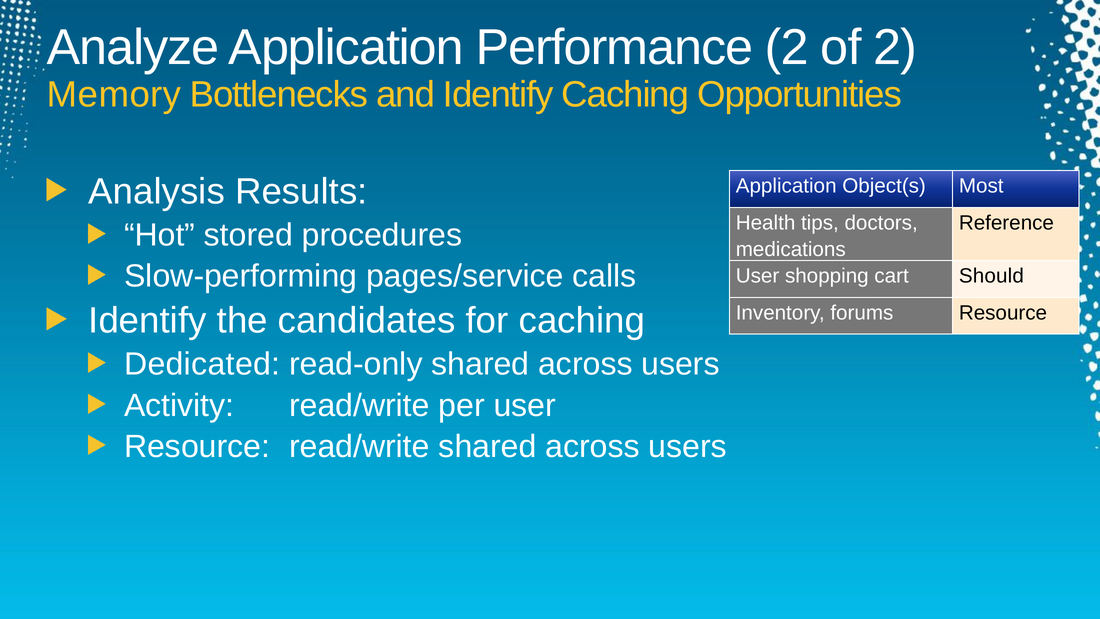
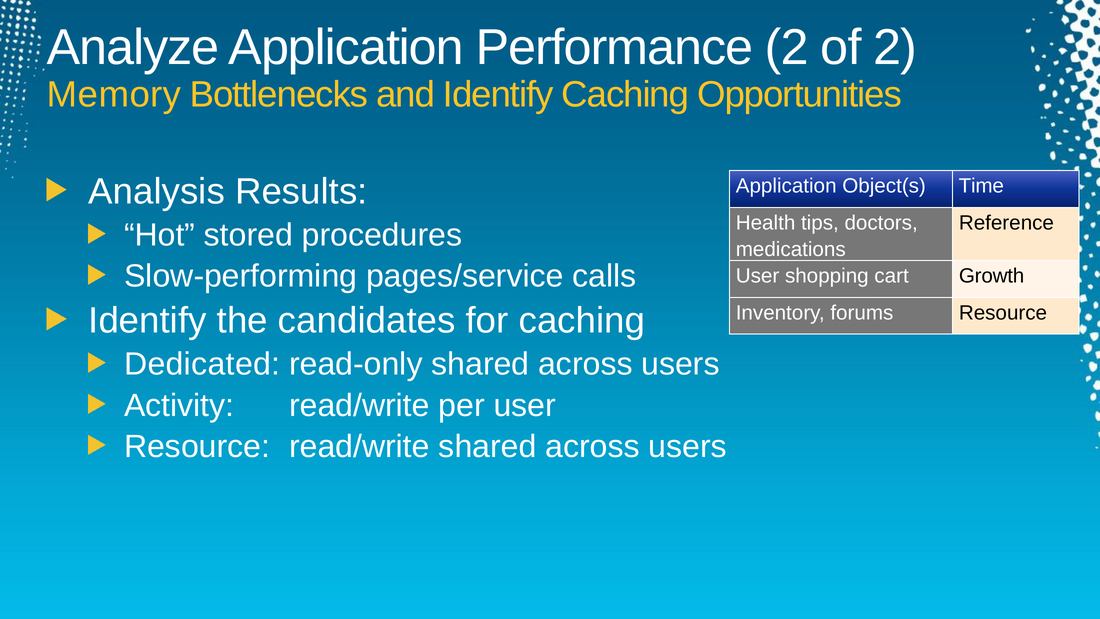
Most: Most -> Time (981, 186)
Should: Should -> Growth (992, 276)
